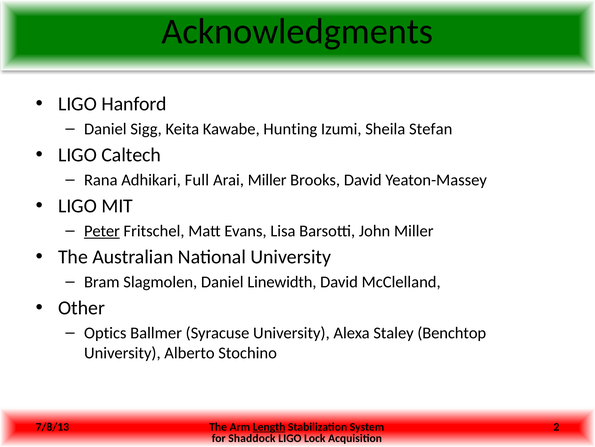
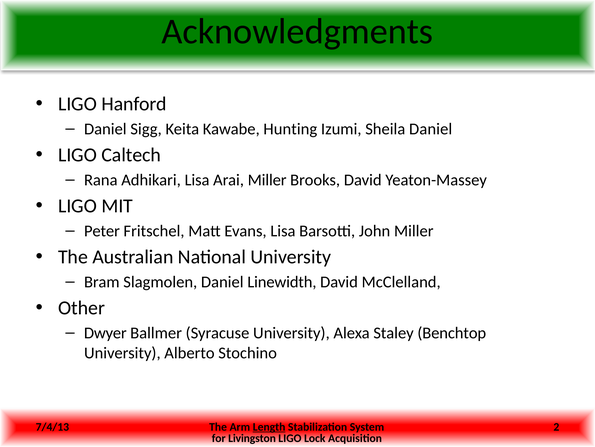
Sheila Stefan: Stefan -> Daniel (431, 129)
Adhikari Full: Full -> Lisa (197, 180)
Peter underline: present -> none (102, 231)
Optics: Optics -> Dwyer (105, 332)
7/8/13: 7/8/13 -> 7/4/13 (52, 426)
Shaddock: Shaddock -> Livingston (252, 438)
